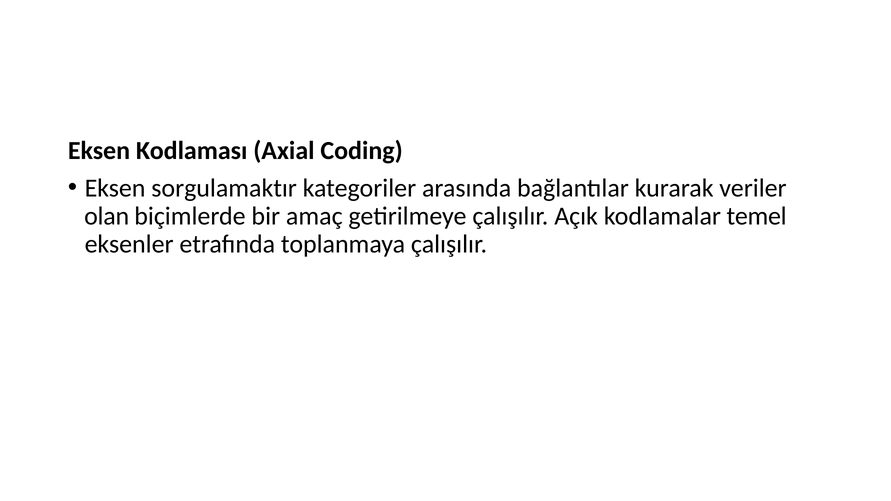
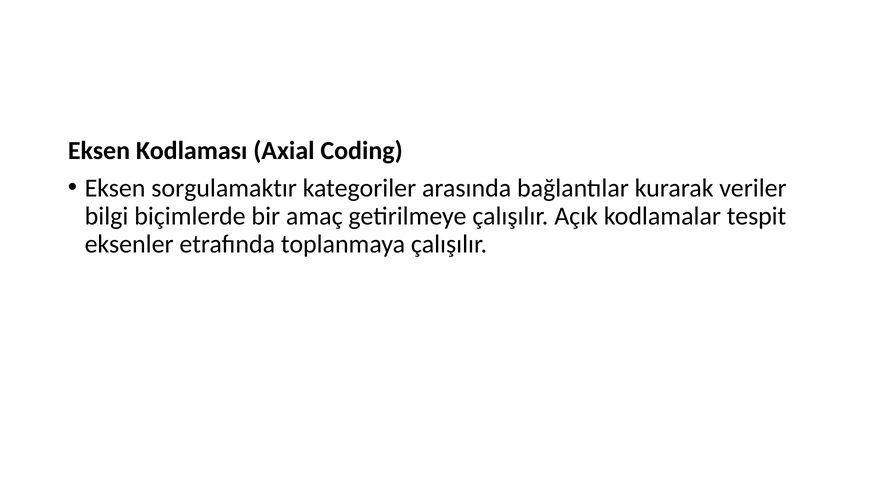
olan: olan -> bilgi (107, 216)
temel: temel -> tespit (757, 216)
